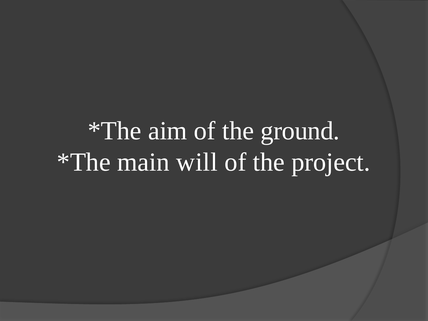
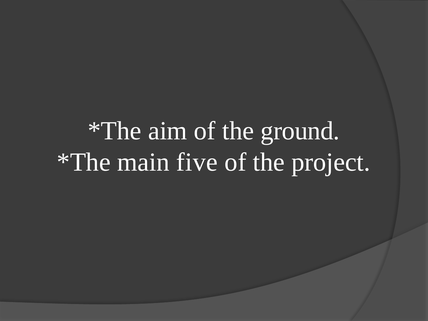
will: will -> five (197, 162)
